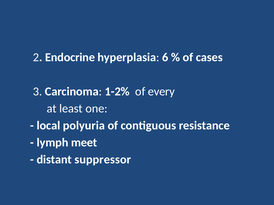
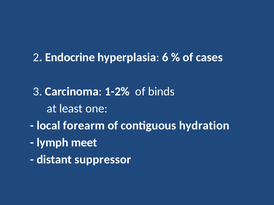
every: every -> binds (161, 92)
polyuria: polyuria -> forearm (84, 126)
resistance: resistance -> hydration (204, 126)
